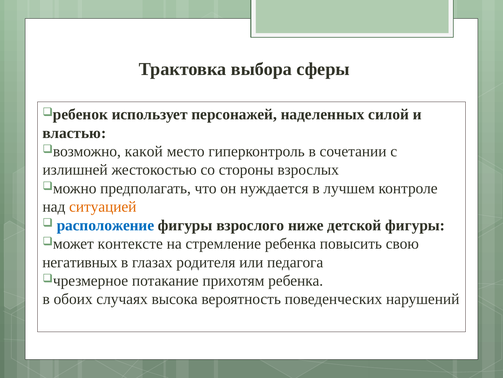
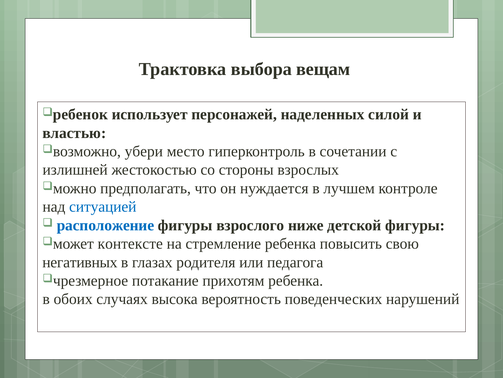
сферы: сферы -> вещам (323, 69)
какой: какой -> убери (144, 151)
ситуацией colour: orange -> blue (103, 206)
